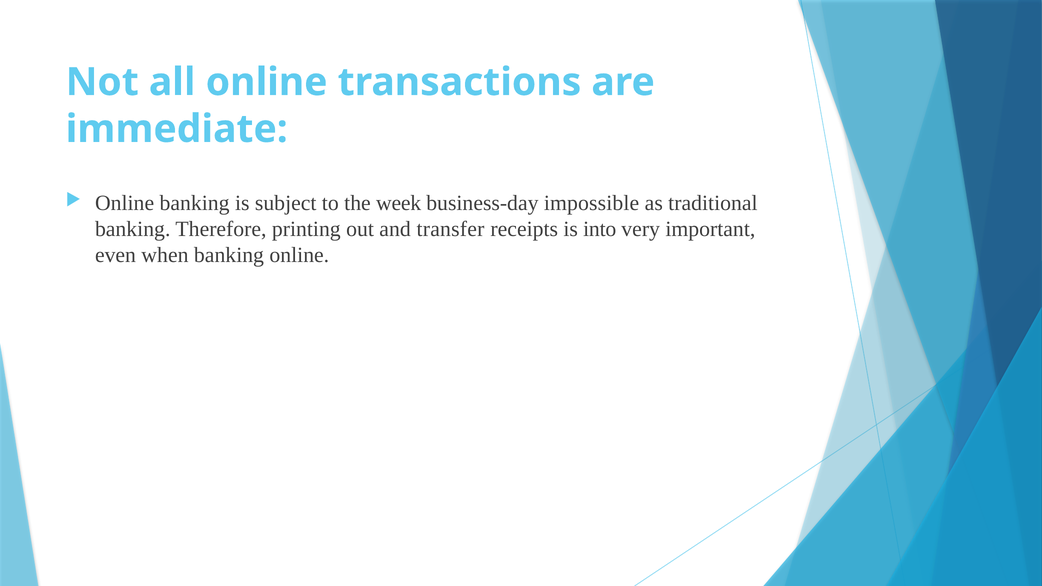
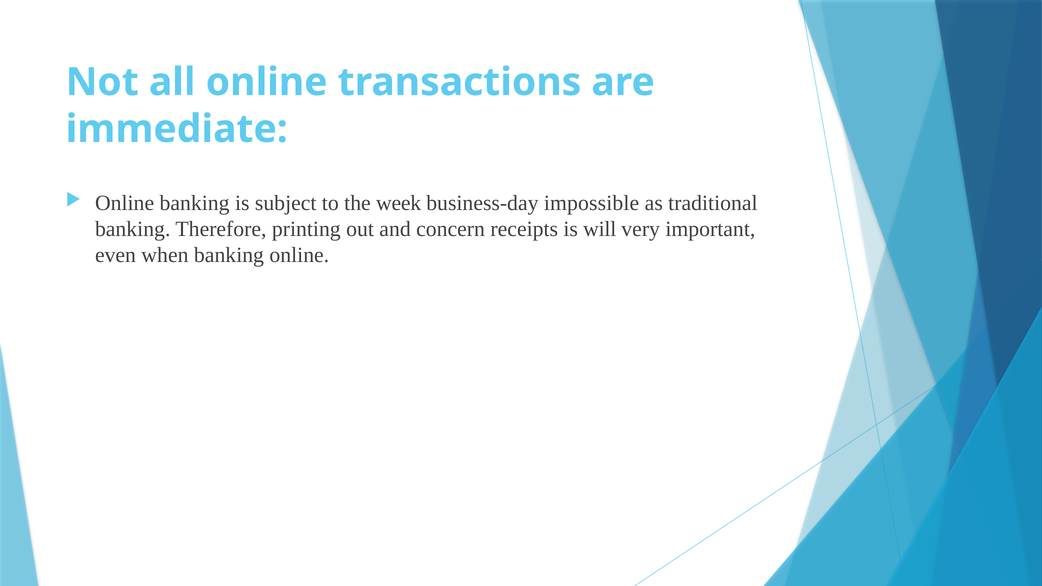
transfer: transfer -> concern (451, 229)
into: into -> will (600, 229)
